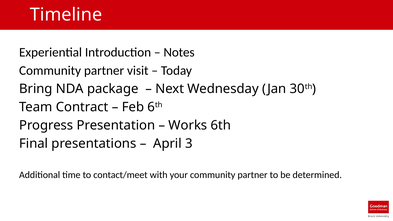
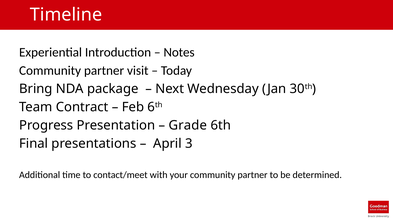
Works: Works -> Grade (188, 125)
